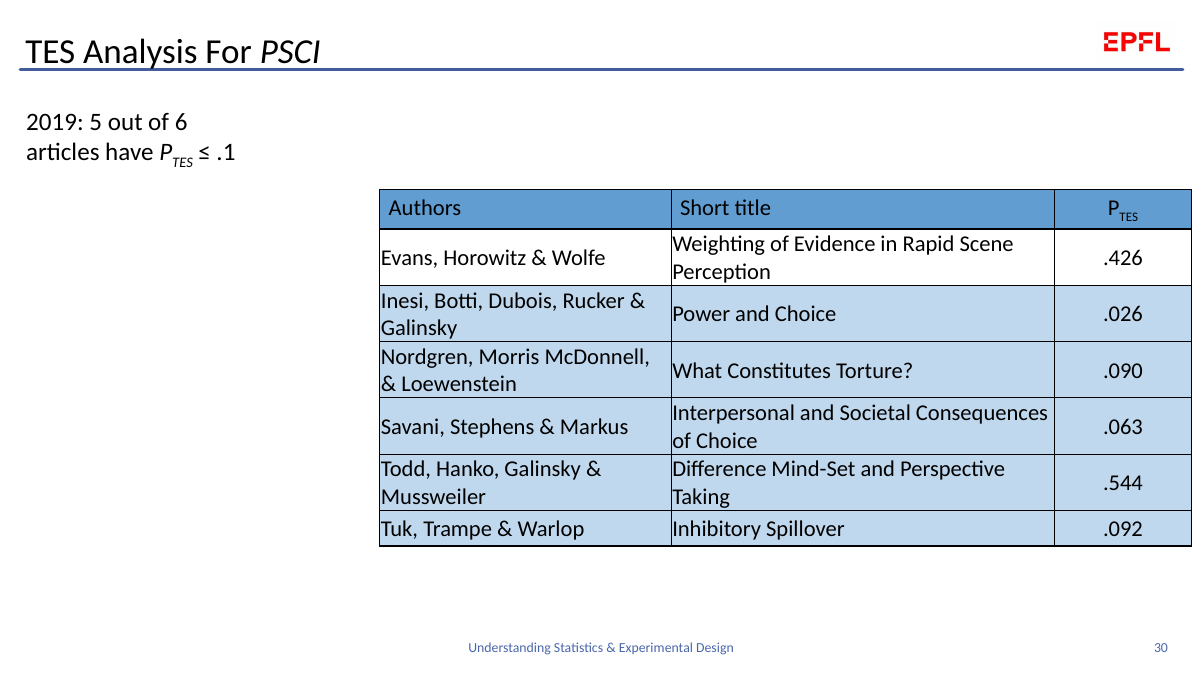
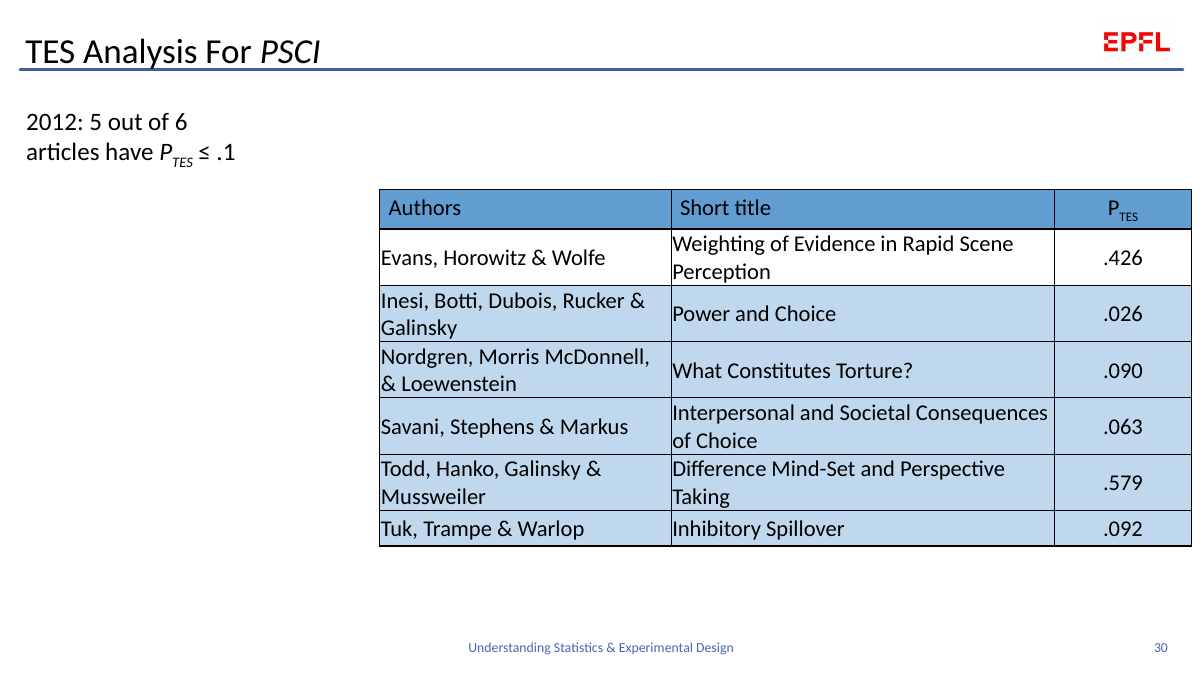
2019: 2019 -> 2012 (55, 123)
.544: .544 -> .579 (1123, 484)
